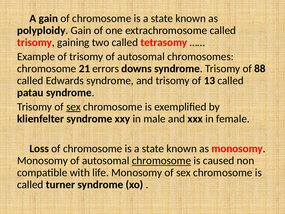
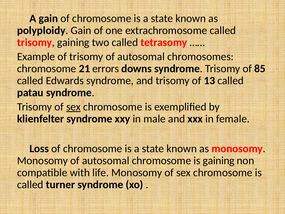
88: 88 -> 85 (260, 69)
chromosome underline: present -> none (162, 160)
is caused: caused -> gaining (219, 160)
